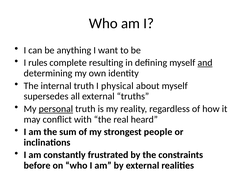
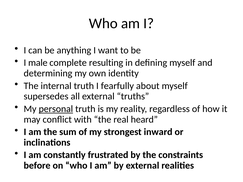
rules: rules -> male (38, 63)
and underline: present -> none (205, 63)
physical: physical -> fearfully (117, 86)
people: people -> inward (158, 132)
